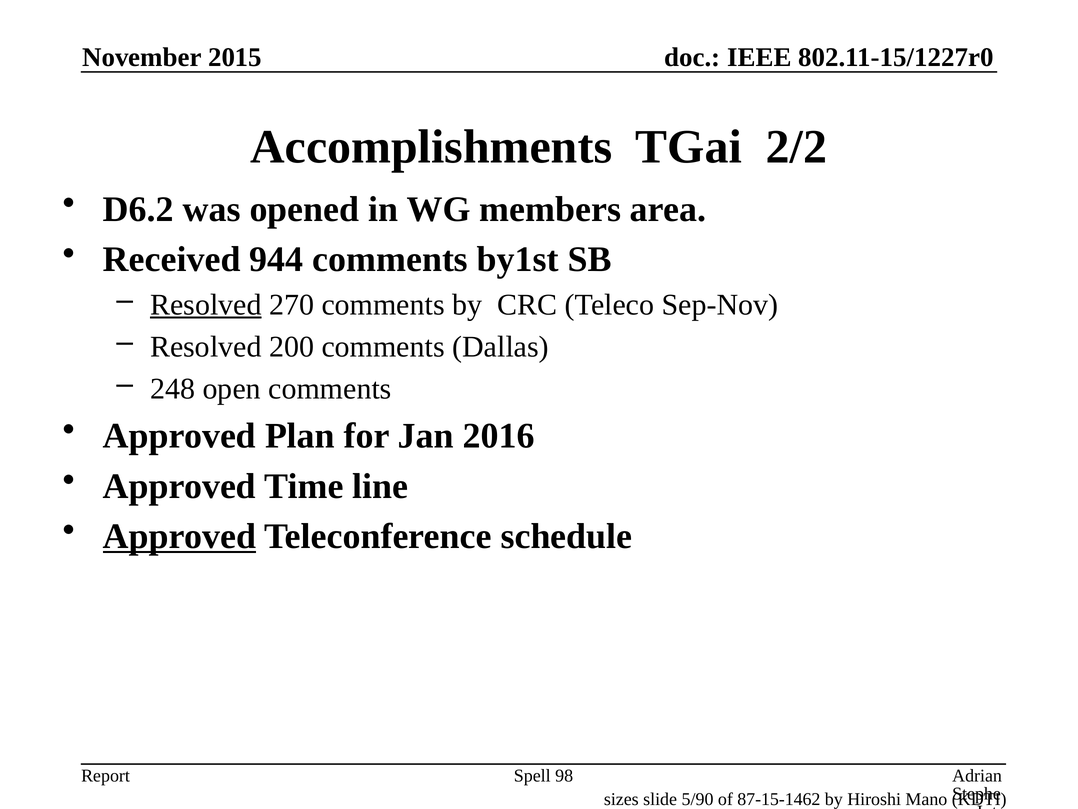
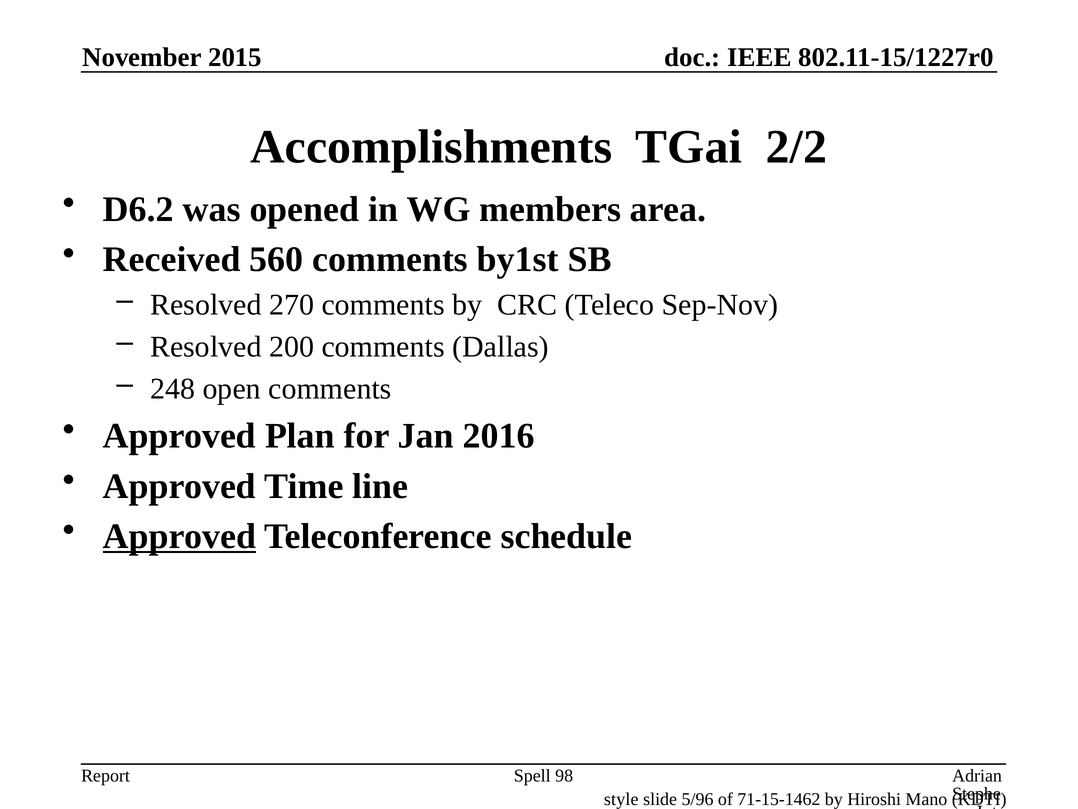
944: 944 -> 560 (276, 259)
Resolved underline: present -> none (206, 305)
sizes: sizes -> style (621, 799)
5/90: 5/90 -> 5/96 (698, 799)
87-15-1462: 87-15-1462 -> 71-15-1462 (779, 799)
